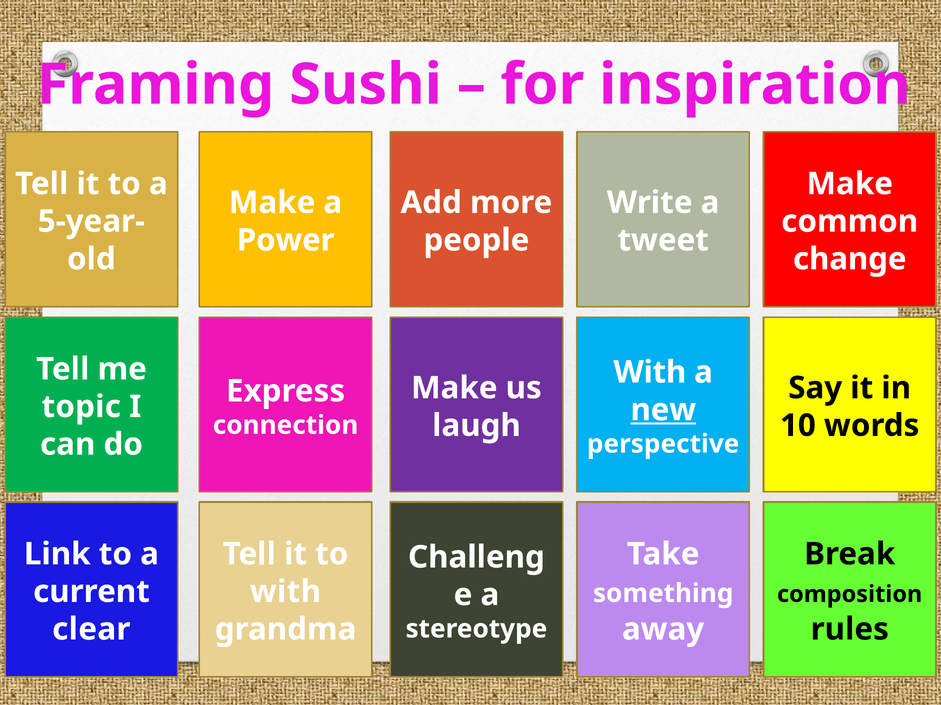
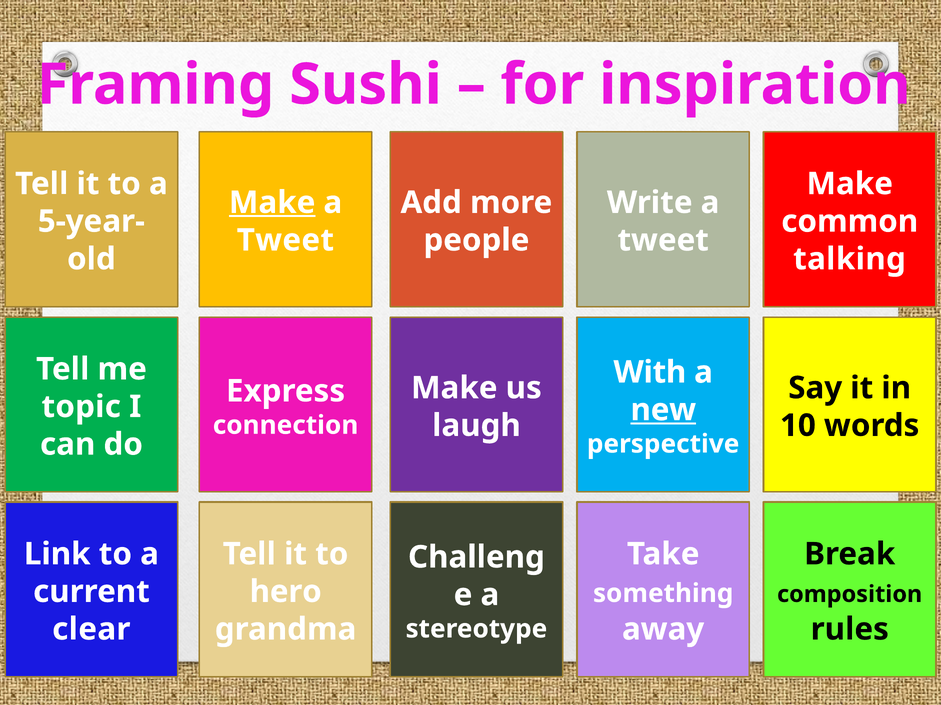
Make underline: none -> present (272, 203)
Power: Power -> Tweet (285, 240)
change: change -> talking (850, 259)
with: with -> hero (286, 592)
